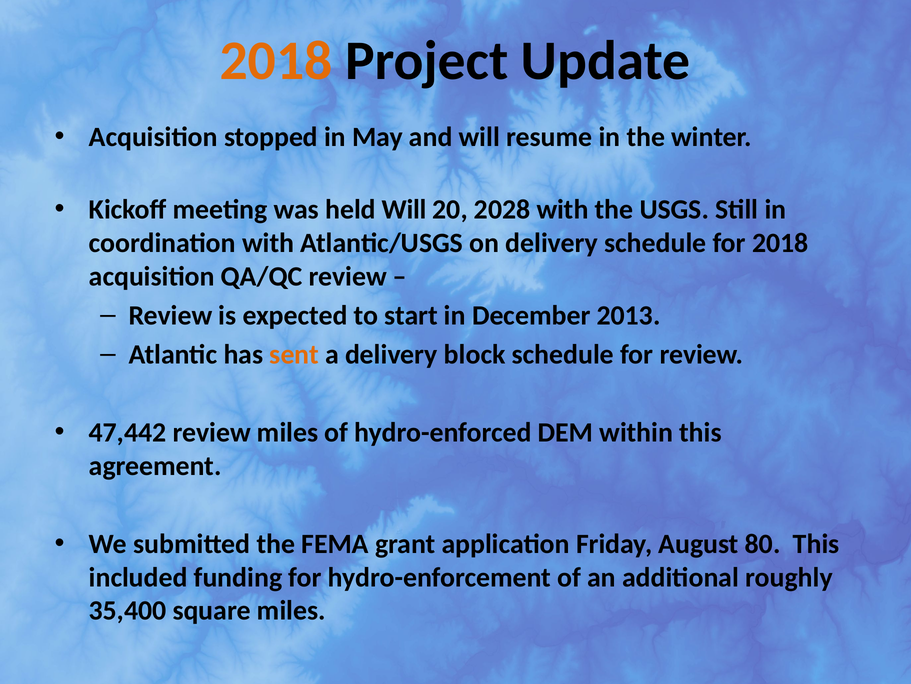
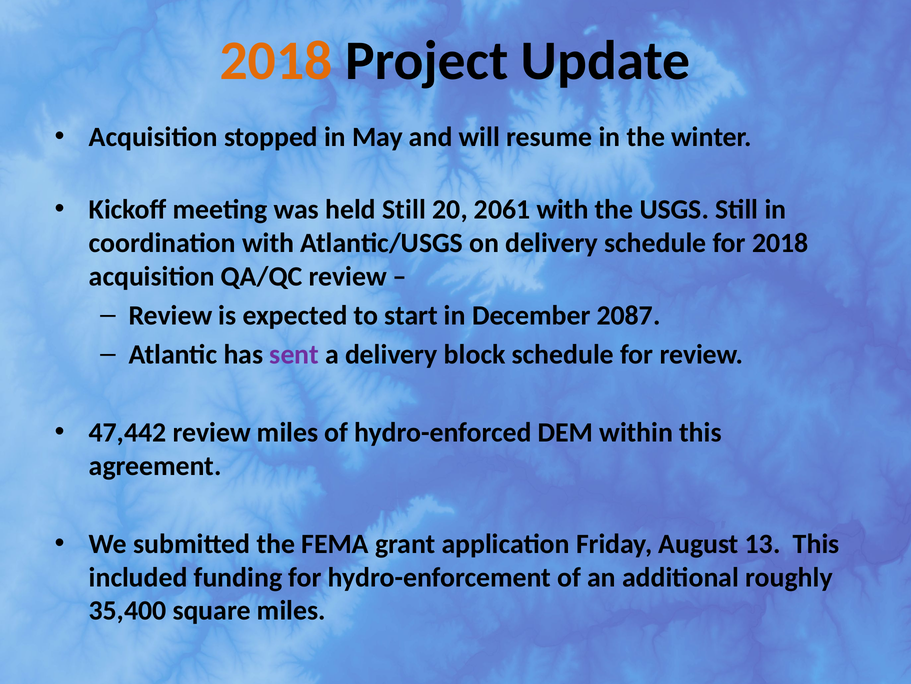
held Will: Will -> Still (404, 209)
2028: 2028 -> 2061 (502, 209)
2013: 2013 -> 2087 (629, 315)
sent colour: orange -> purple (294, 354)
80: 80 -> 13 (763, 543)
